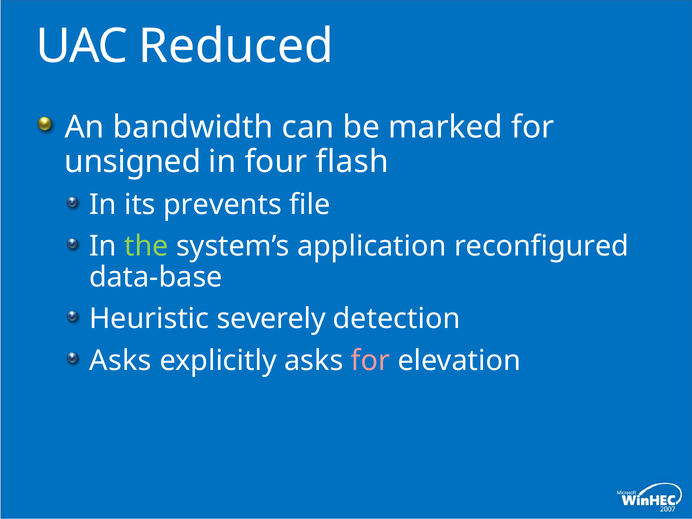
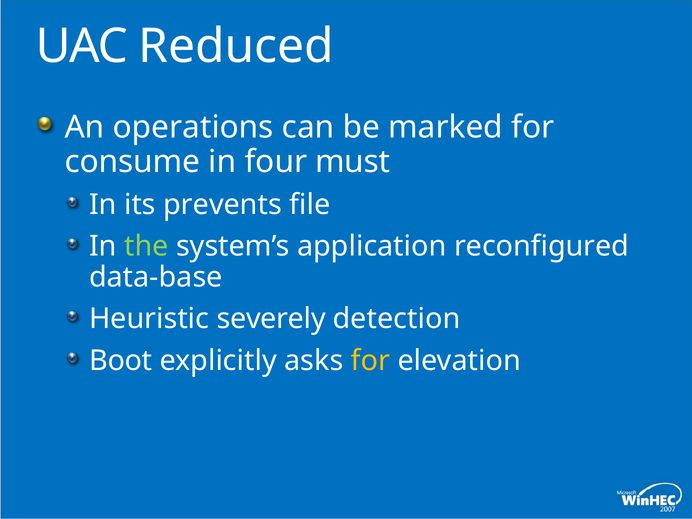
bandwidth: bandwidth -> operations (193, 127)
unsigned: unsigned -> consume (133, 162)
flash: flash -> must (353, 162)
Asks: Asks -> Boot (121, 361)
for colour: pink -> yellow (371, 361)
